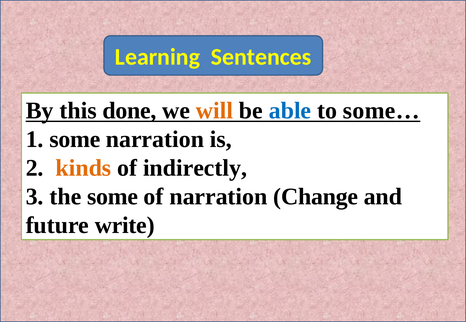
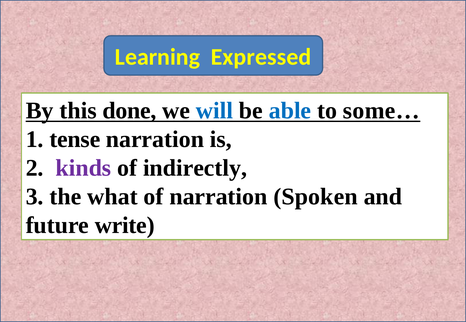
Sentences: Sentences -> Expressed (261, 57)
will colour: orange -> blue (214, 111)
1 some: some -> tense (75, 140)
kinds colour: orange -> purple (83, 168)
the some: some -> what (112, 197)
Change: Change -> Spoken (316, 197)
